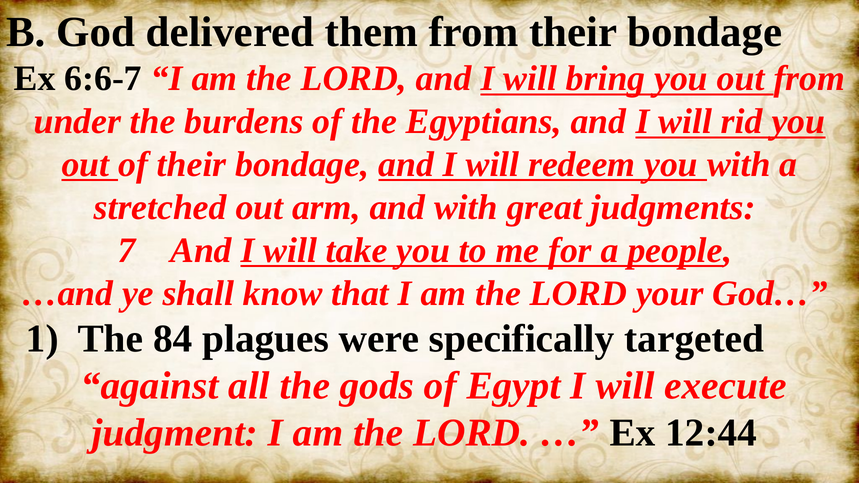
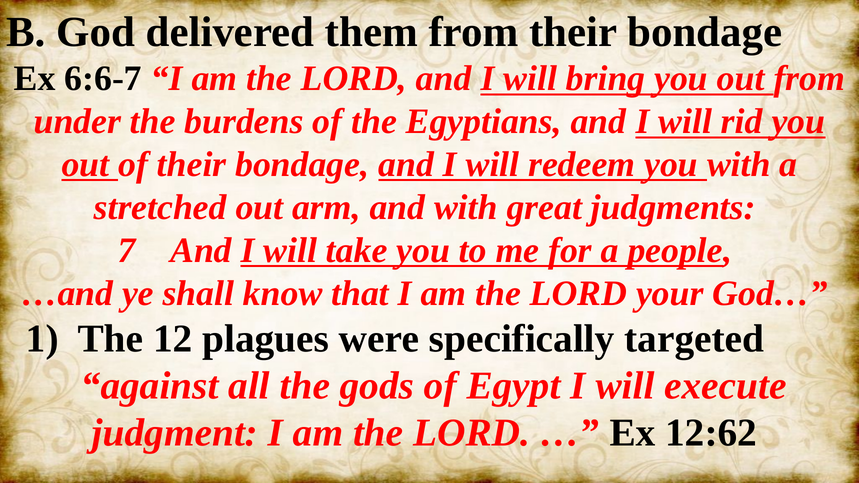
84: 84 -> 12 (173, 339)
12:44: 12:44 -> 12:62 (711, 433)
